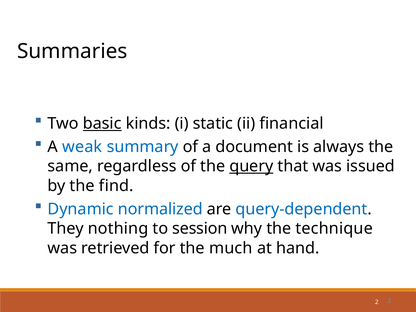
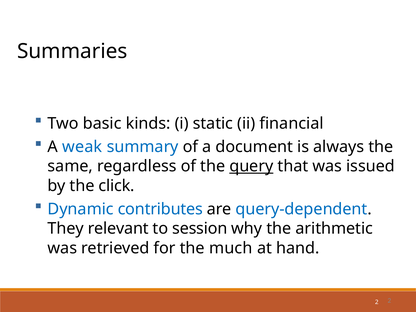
basic underline: present -> none (102, 123)
find: find -> click (116, 186)
normalized: normalized -> contributes (160, 209)
nothing: nothing -> relevant (118, 229)
technique: technique -> arithmetic (334, 229)
